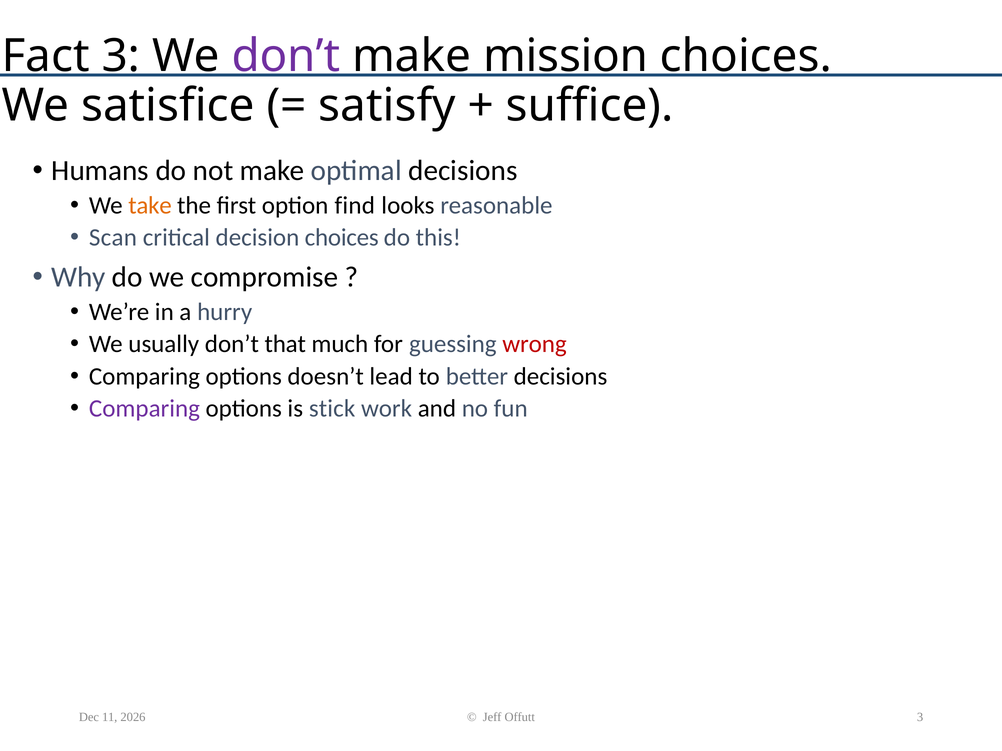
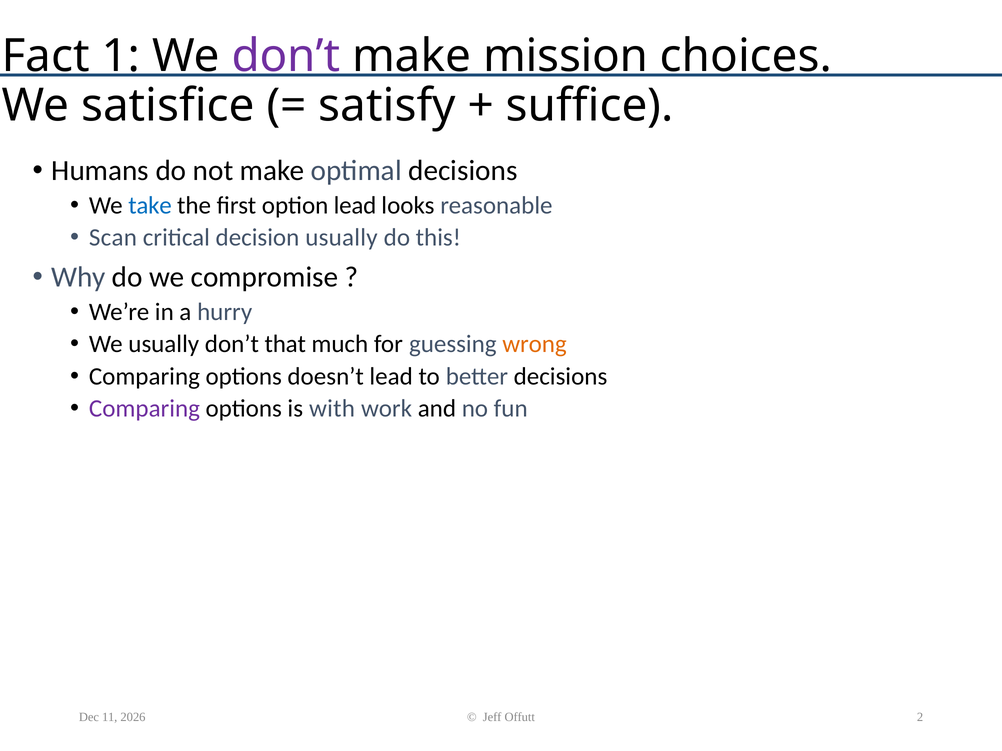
Fact 3: 3 -> 1 (121, 56)
take colour: orange -> blue (150, 205)
option find: find -> lead (355, 205)
decision choices: choices -> usually (341, 238)
wrong colour: red -> orange (535, 344)
stick: stick -> with (332, 409)
Offutt 3: 3 -> 2 (920, 717)
